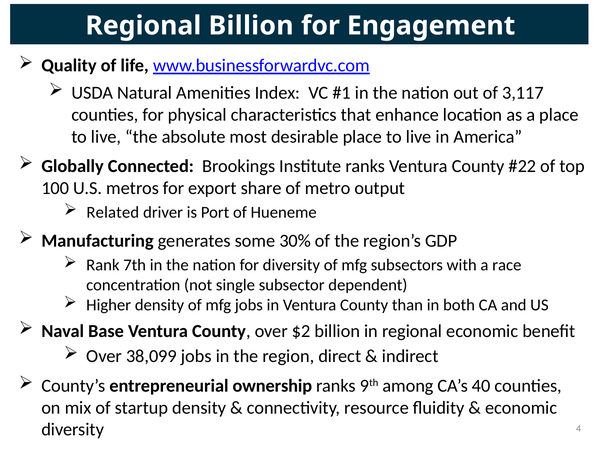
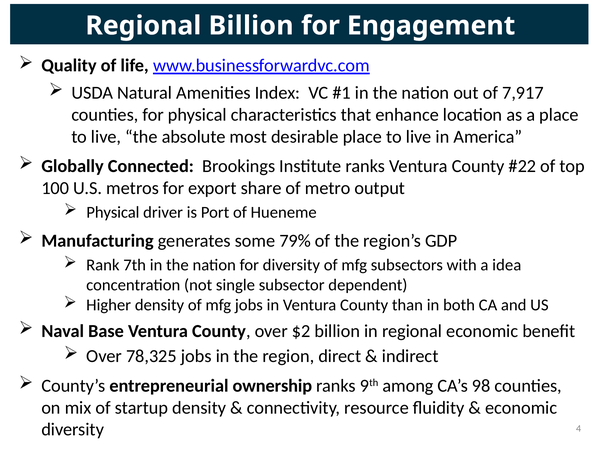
3,117: 3,117 -> 7,917 (523, 93)
Related: Related -> Physical (113, 212)
30%: 30% -> 79% (295, 241)
race: race -> idea (507, 265)
38,099: 38,099 -> 78,325 (151, 356)
40: 40 -> 98 (481, 386)
